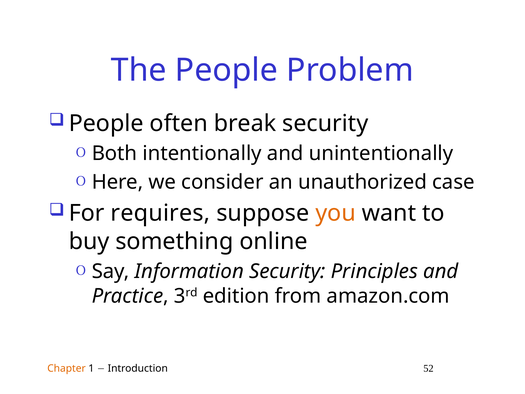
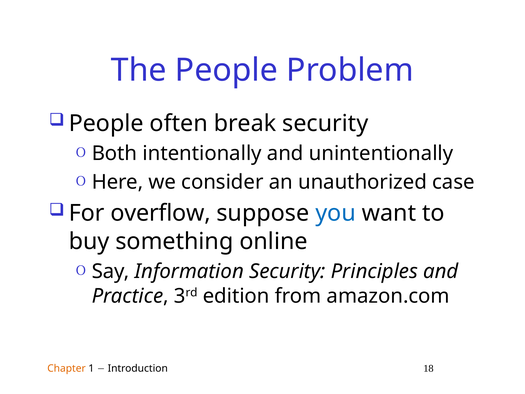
requires: requires -> overflow (161, 213)
you colour: orange -> blue (336, 213)
52: 52 -> 18 (428, 368)
